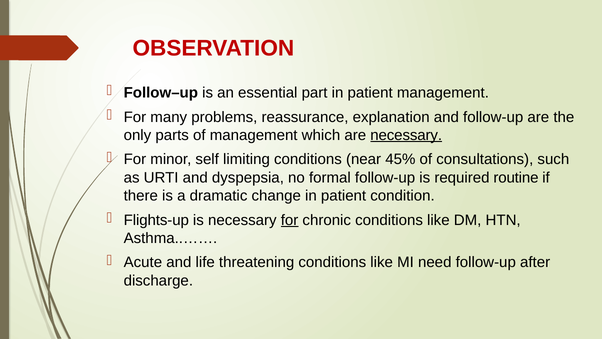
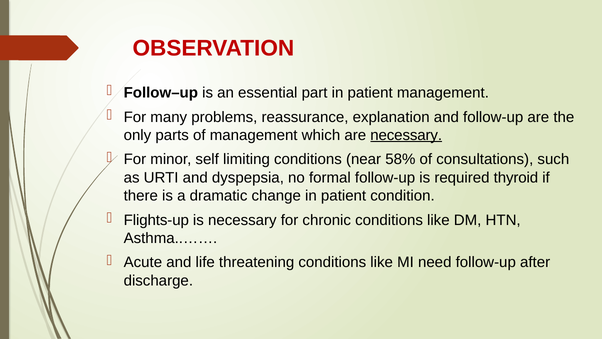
45%: 45% -> 58% (400, 159)
routine: routine -> thyroid (516, 177)
for underline: present -> none (290, 220)
